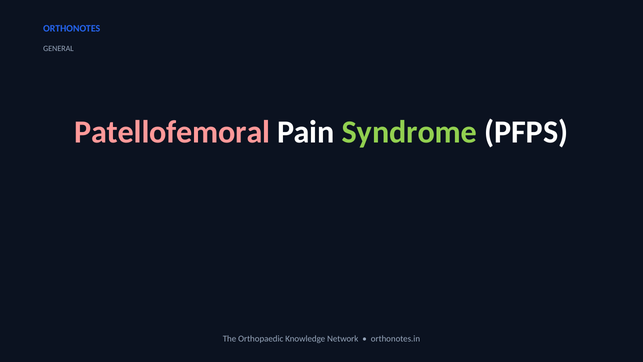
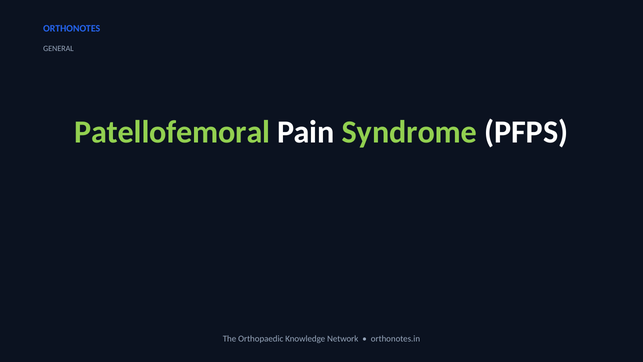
Patellofemoral colour: pink -> light green (172, 132)
